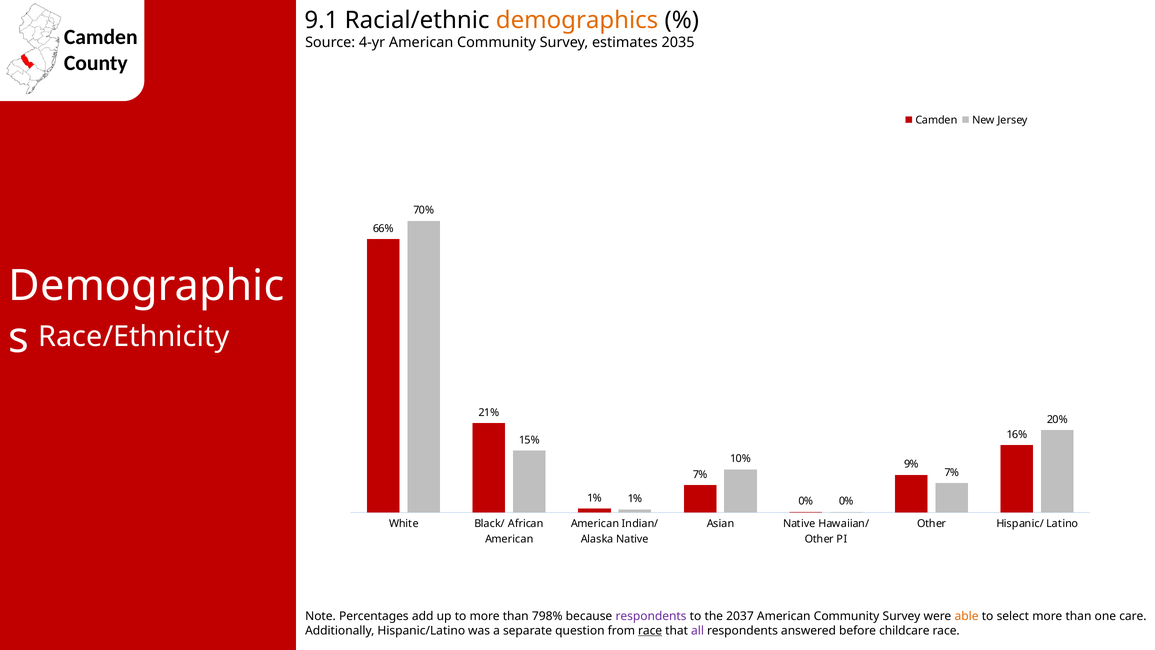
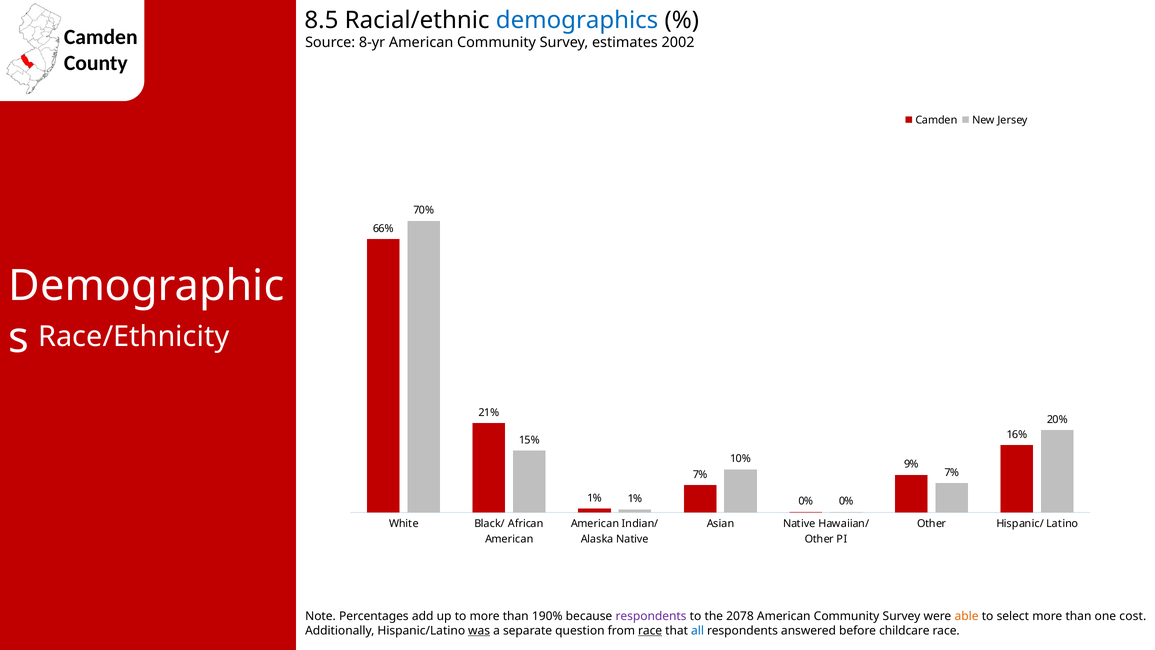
9.1: 9.1 -> 8.5 (321, 20)
demographics colour: orange -> blue (577, 20)
4-yr: 4-yr -> 8-yr (372, 42)
2035: 2035 -> 2002 (678, 42)
798%: 798% -> 190% (547, 616)
2037: 2037 -> 2078 (740, 616)
care: care -> cost (1133, 616)
was underline: none -> present (479, 630)
all colour: purple -> blue (698, 630)
